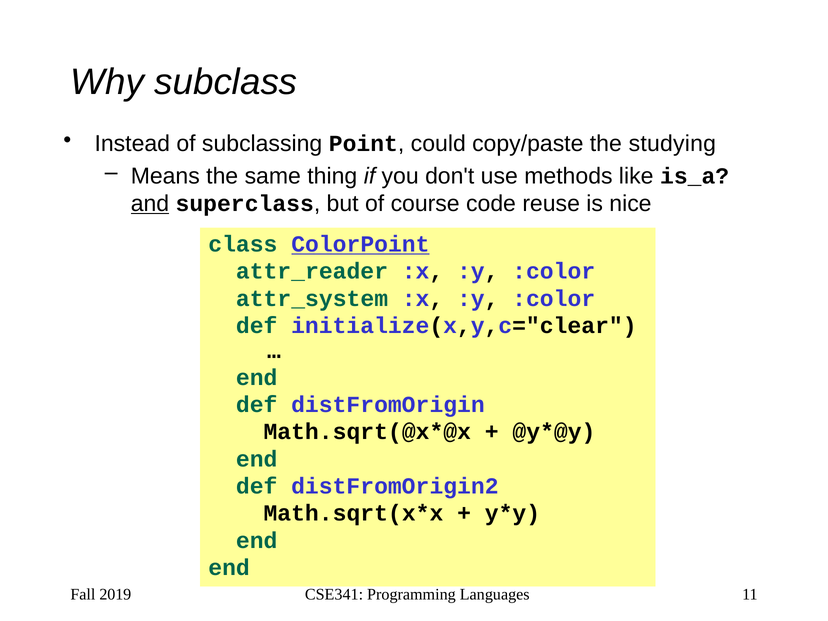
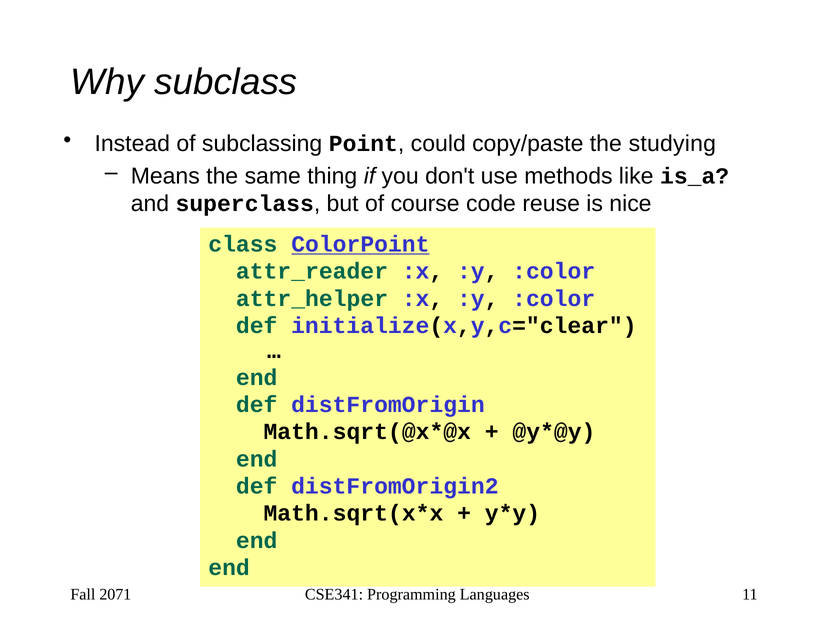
and underline: present -> none (150, 204)
attr_system: attr_system -> attr_helper (312, 298)
2019: 2019 -> 2071 (115, 595)
